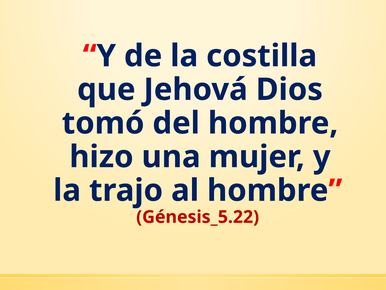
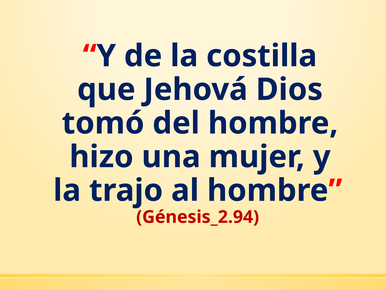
Génesis_5.22: Génesis_5.22 -> Génesis_2.94 (198, 217)
